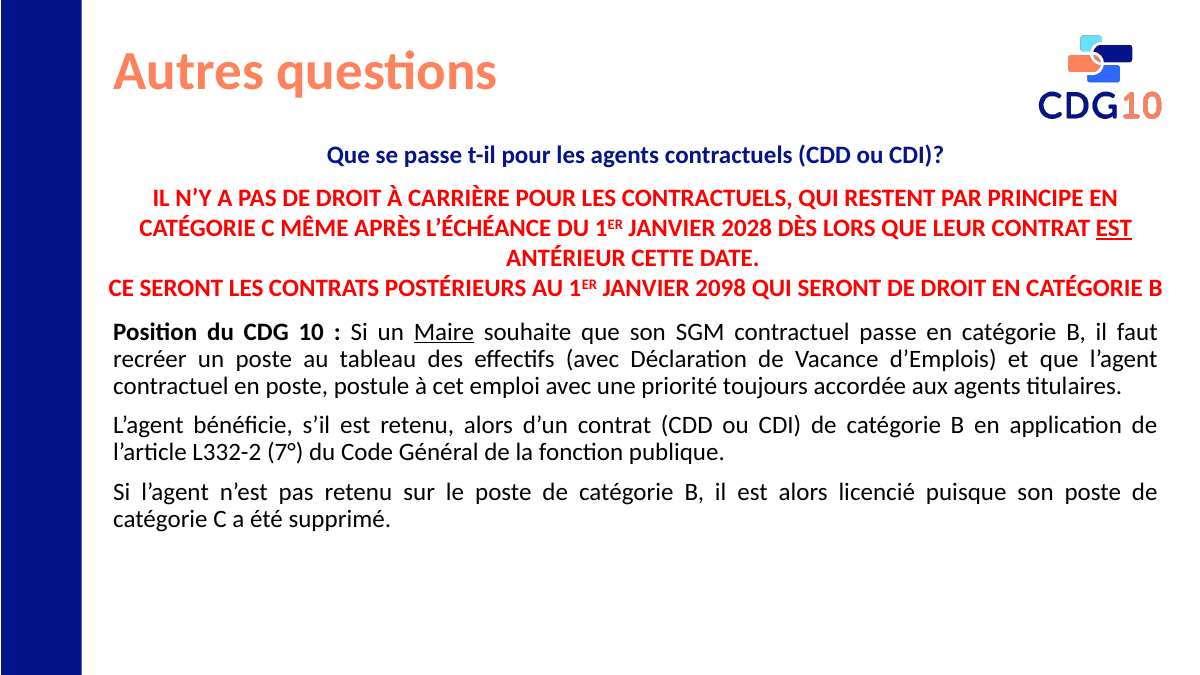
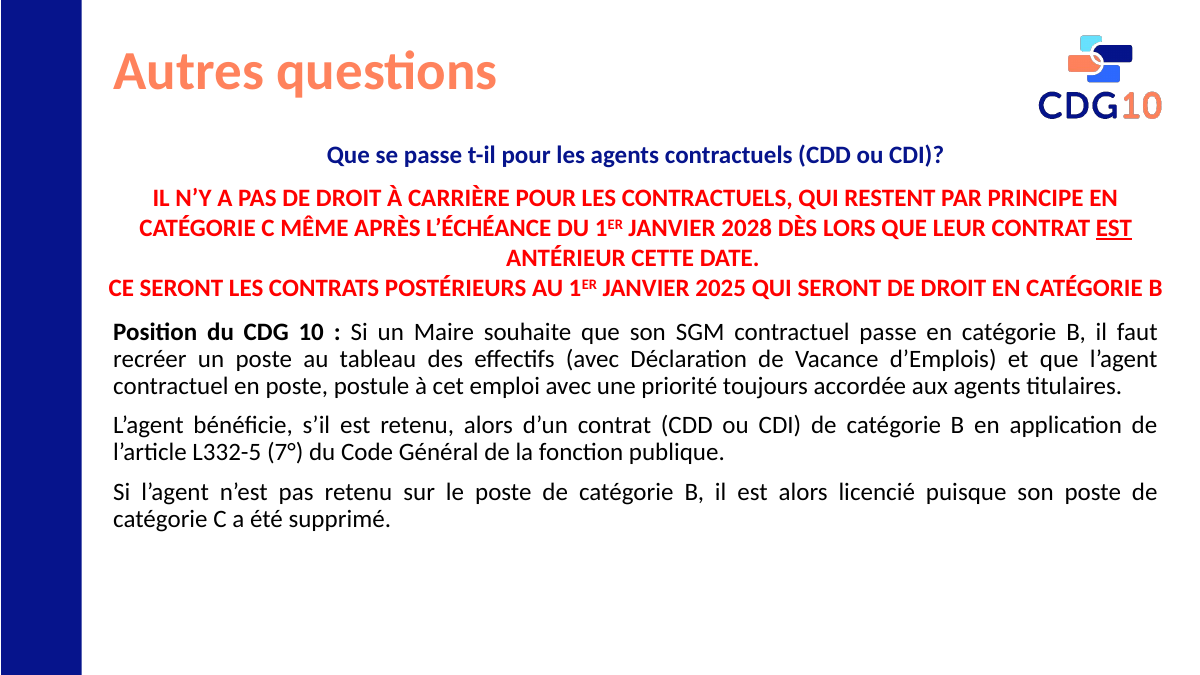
2098: 2098 -> 2025 (721, 288)
Maire underline: present -> none (444, 332)
L332-2: L332-2 -> L332-5 (227, 452)
